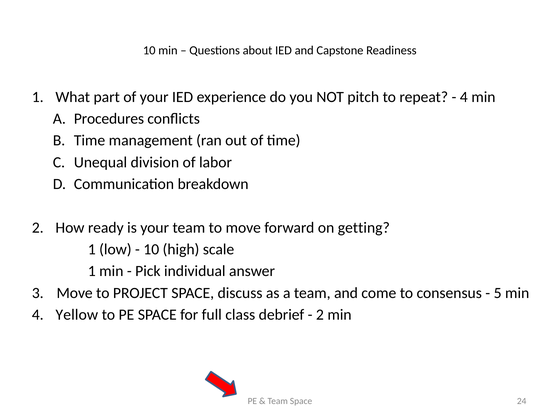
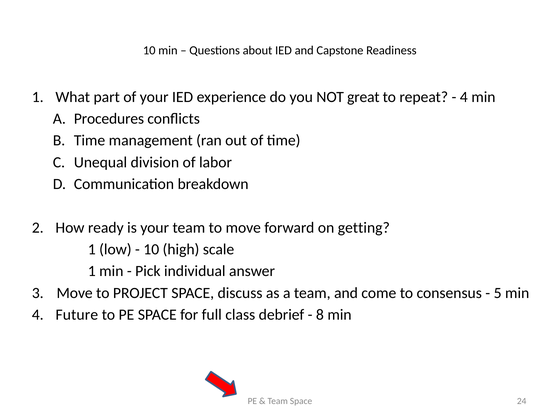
pitch: pitch -> great (363, 97)
Yellow: Yellow -> Future (77, 315)
2: 2 -> 8 (320, 315)
